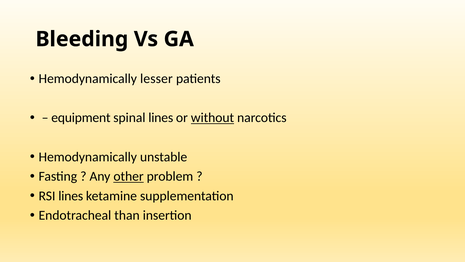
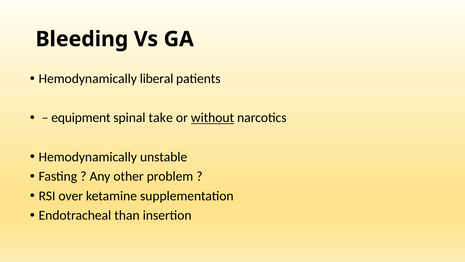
lesser: lesser -> liberal (157, 79)
spinal lines: lines -> take (161, 118)
other underline: present -> none (129, 176)
RSI lines: lines -> over (71, 196)
